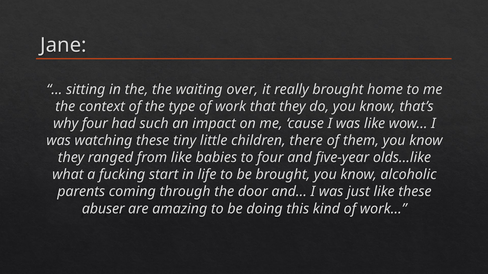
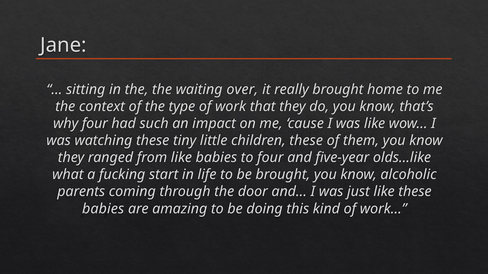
children there: there -> these (306, 141)
abuser: abuser -> babies (103, 209)
